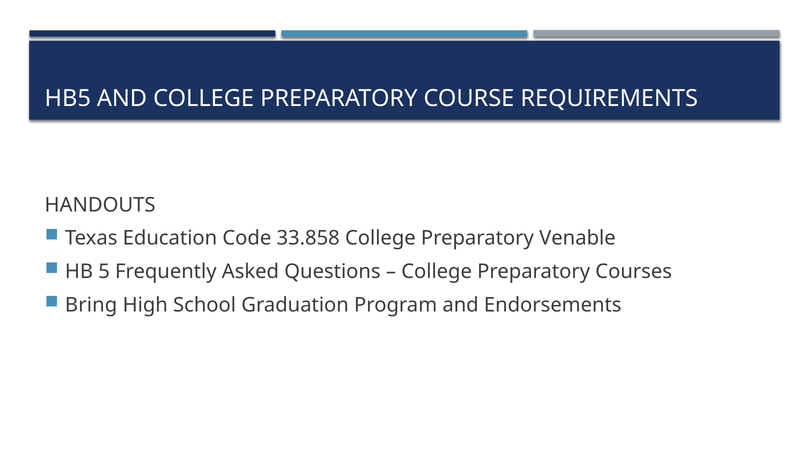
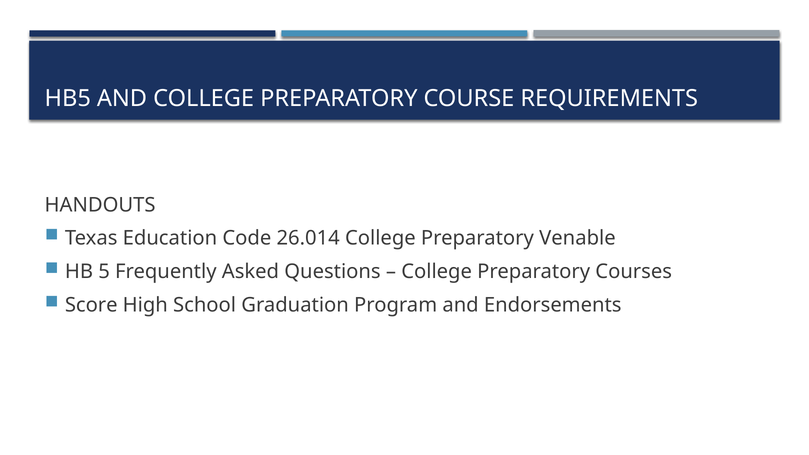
33.858: 33.858 -> 26.014 (308, 238)
Bring: Bring -> Score (91, 305)
